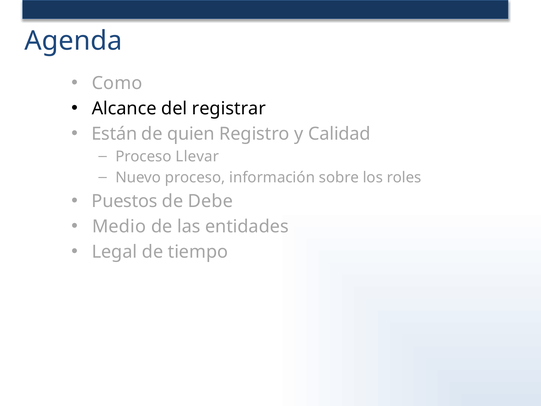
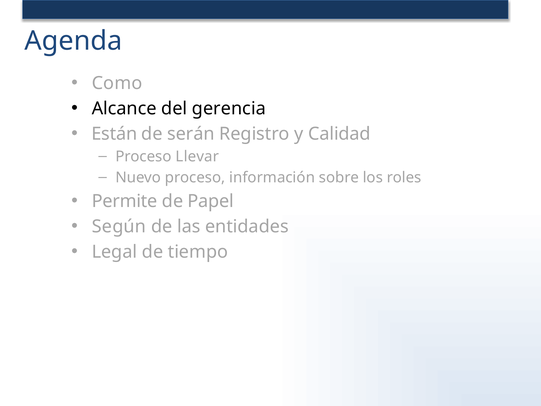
registrar: registrar -> gerencia (229, 108)
quien: quien -> serán (191, 134)
Puestos: Puestos -> Permite (125, 201)
Debe: Debe -> Papel (211, 201)
Medio: Medio -> Según (119, 226)
